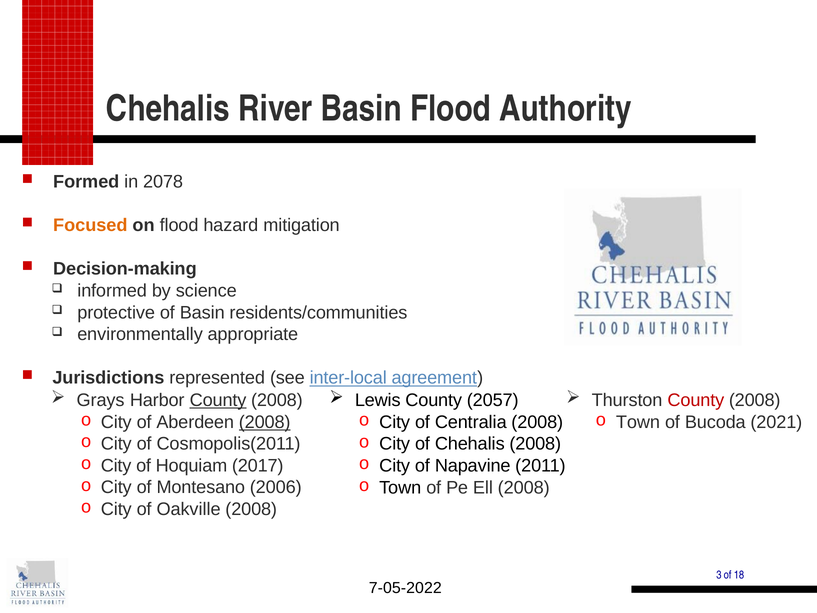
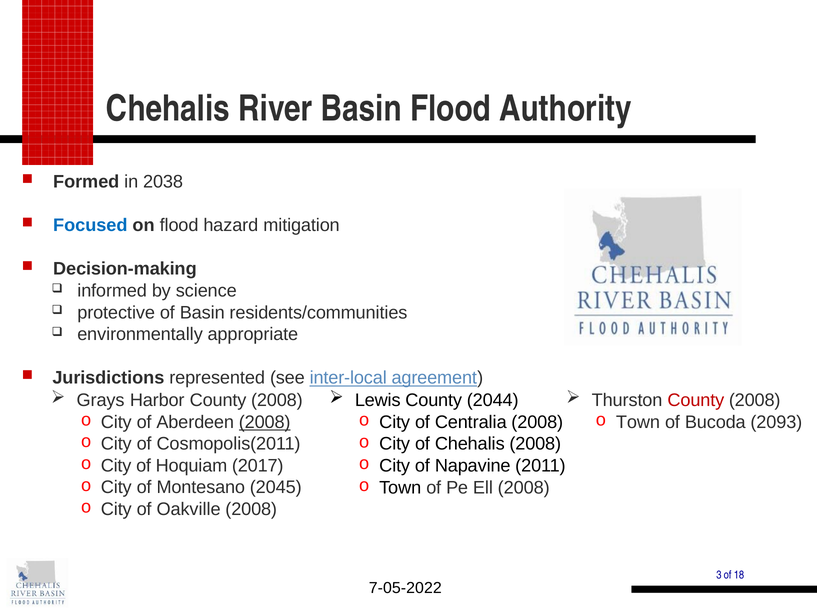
2078: 2078 -> 2038 (163, 182)
Focused colour: orange -> blue (90, 225)
County underline: present -> none (218, 400)
2057: 2057 -> 2044 (493, 400)
2021: 2021 -> 2093 (776, 422)
2006: 2006 -> 2045 (276, 487)
